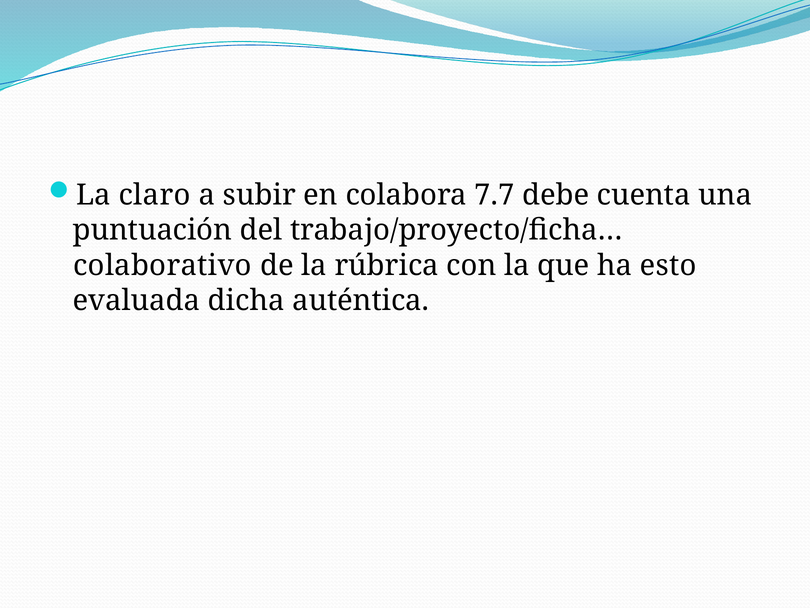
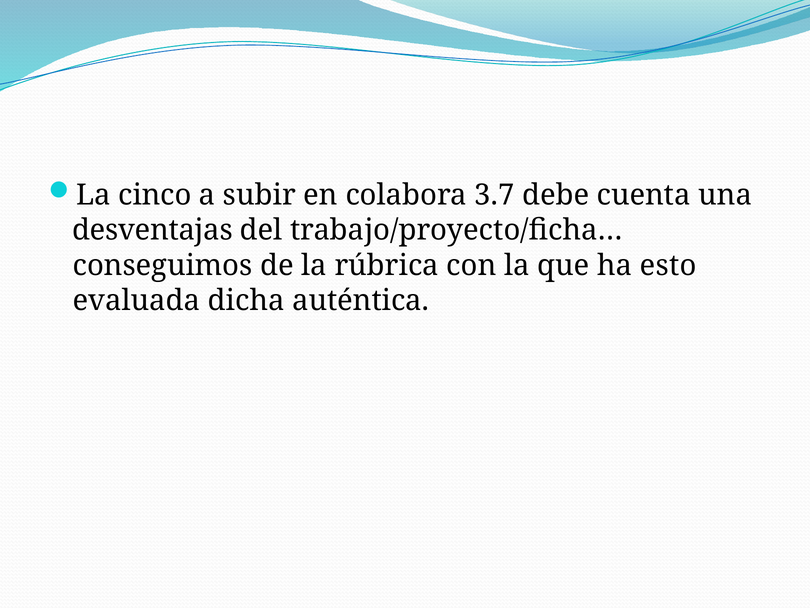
claro: claro -> cinco (155, 195)
7.7: 7.7 -> 3.7 (495, 195)
puntuación: puntuación -> desventajas (153, 230)
colaborativo: colaborativo -> conseguimos (163, 265)
